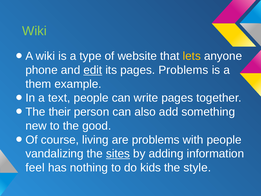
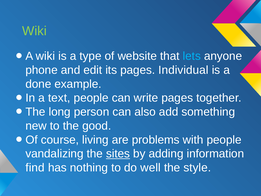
lets colour: yellow -> light blue (192, 56)
edit underline: present -> none (93, 70)
pages Problems: Problems -> Individual (183, 70)
them: them -> done (38, 84)
their: their -> long (60, 112)
feel: feel -> find (35, 167)
kids: kids -> well (151, 167)
